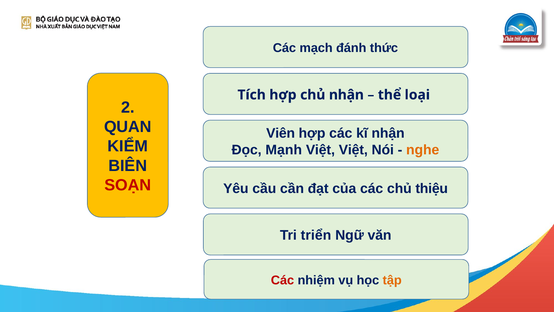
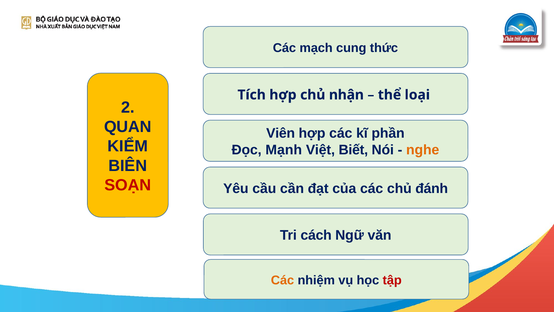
đánh: đánh -> cung (351, 48)
kĩ nhận: nhận -> phần (388, 133)
Việt Việt: Việt -> Biết (353, 150)
thiệu: thiệu -> đánh (432, 188)
triển: triển -> cách (316, 235)
Các colour: red -> orange (282, 280)
tập colour: orange -> red (392, 280)
